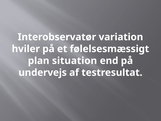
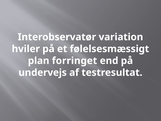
situation: situation -> forringet (75, 61)
